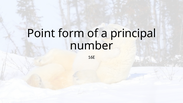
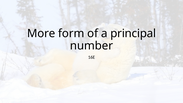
Point: Point -> More (41, 33)
